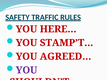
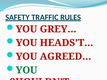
HERE…: HERE… -> GREY… (58, 29)
STAMP’T…: STAMP’T… -> HEADS’T… (67, 43)
YOU colour: purple -> green (27, 70)
